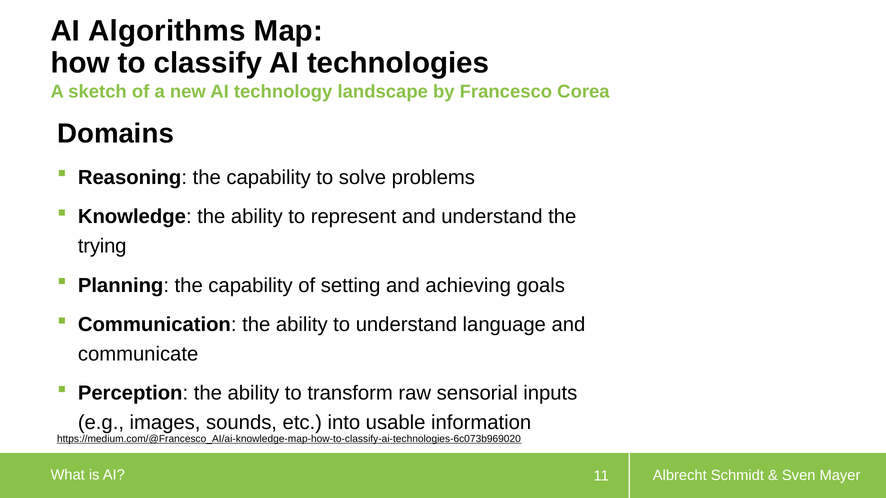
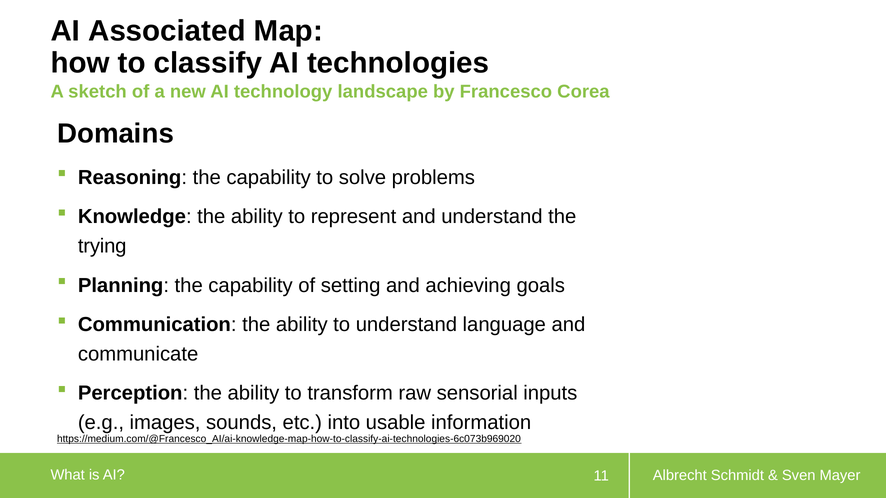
Algorithms: Algorithms -> Associated (167, 31)
